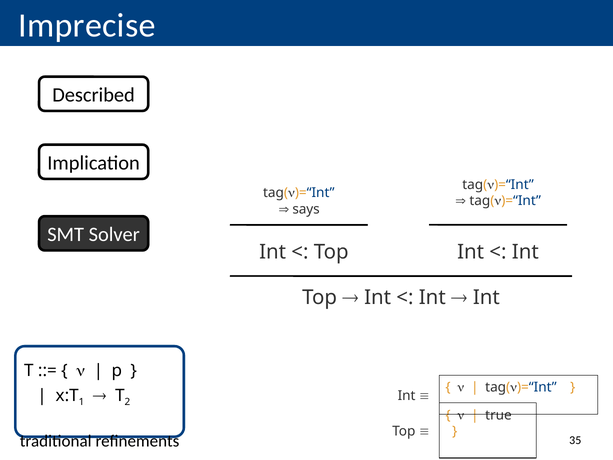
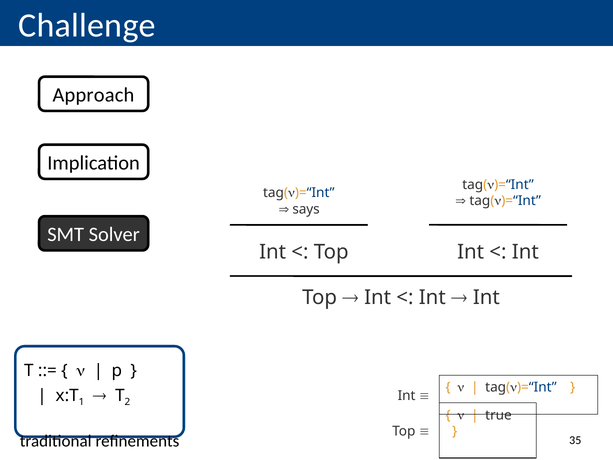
Imprecise: Imprecise -> Challenge (87, 25)
Described: Described -> Approach (93, 95)
